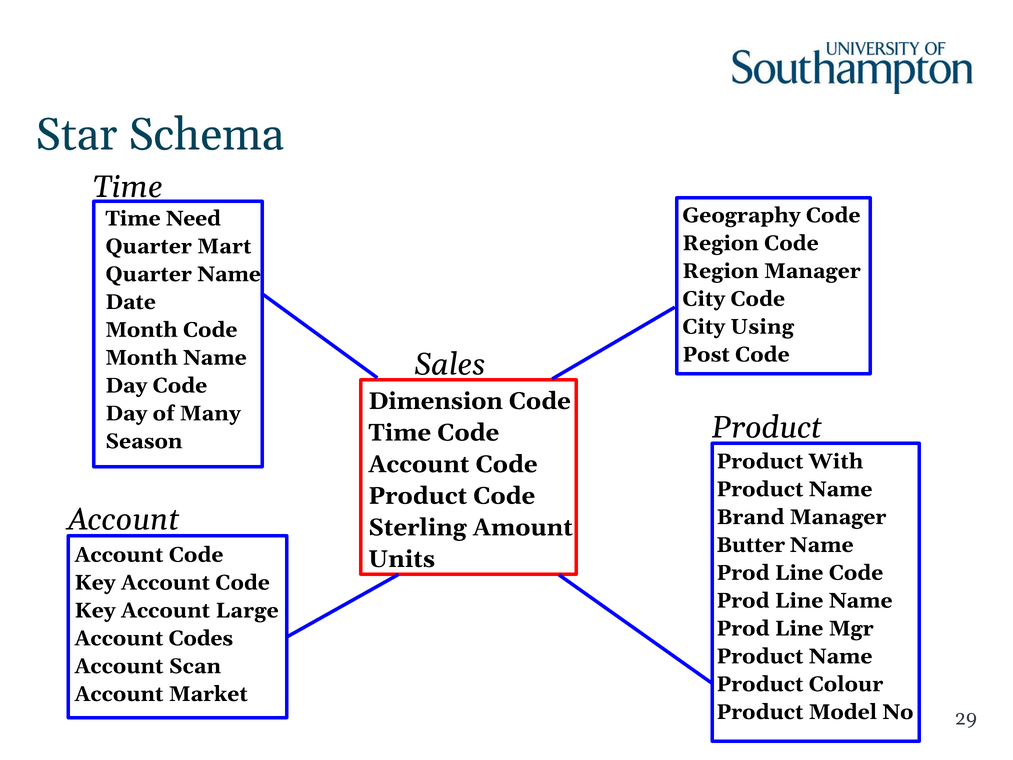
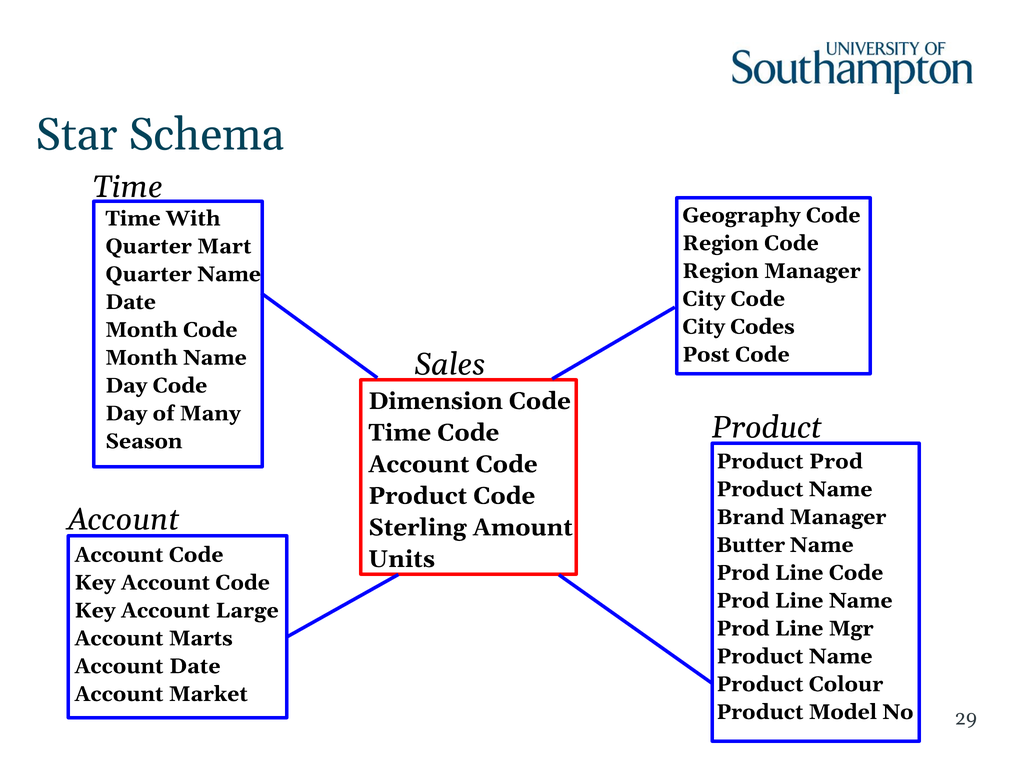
Need: Need -> With (193, 218)
Using: Using -> Codes (762, 327)
Product With: With -> Prod (836, 461)
Codes: Codes -> Marts (201, 638)
Account Scan: Scan -> Date (195, 666)
